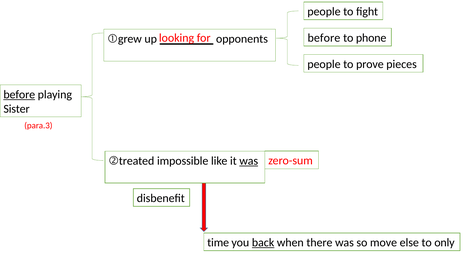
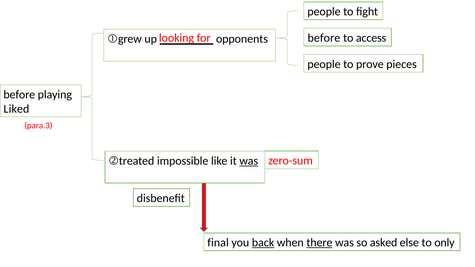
phone: phone -> access (371, 38)
before underline: present -> none (19, 95)
Sister: Sister -> Liked (16, 109)
time: time -> final (218, 243)
there underline: none -> present (319, 243)
move: move -> asked (384, 243)
